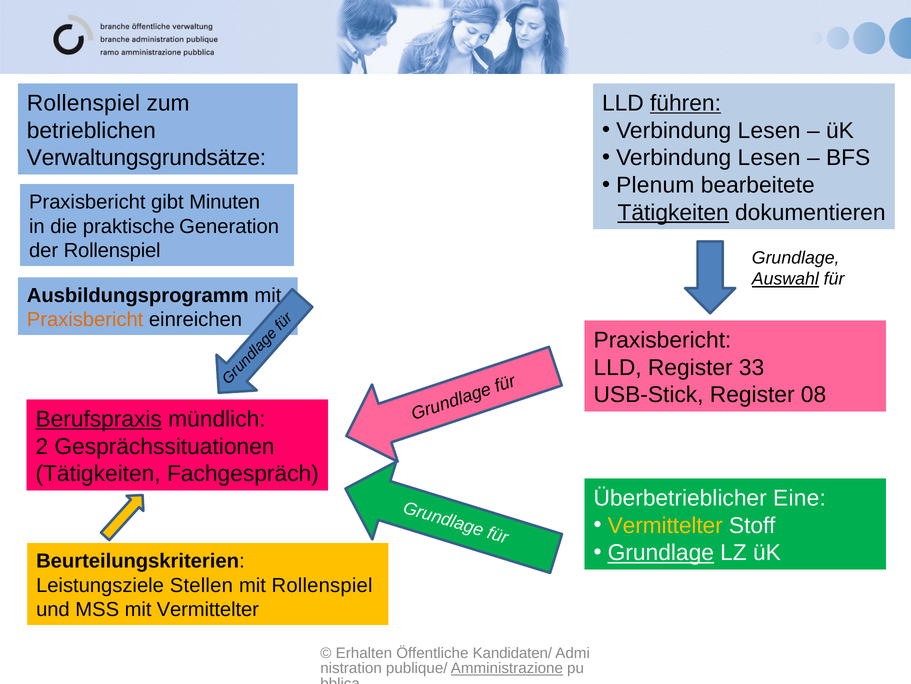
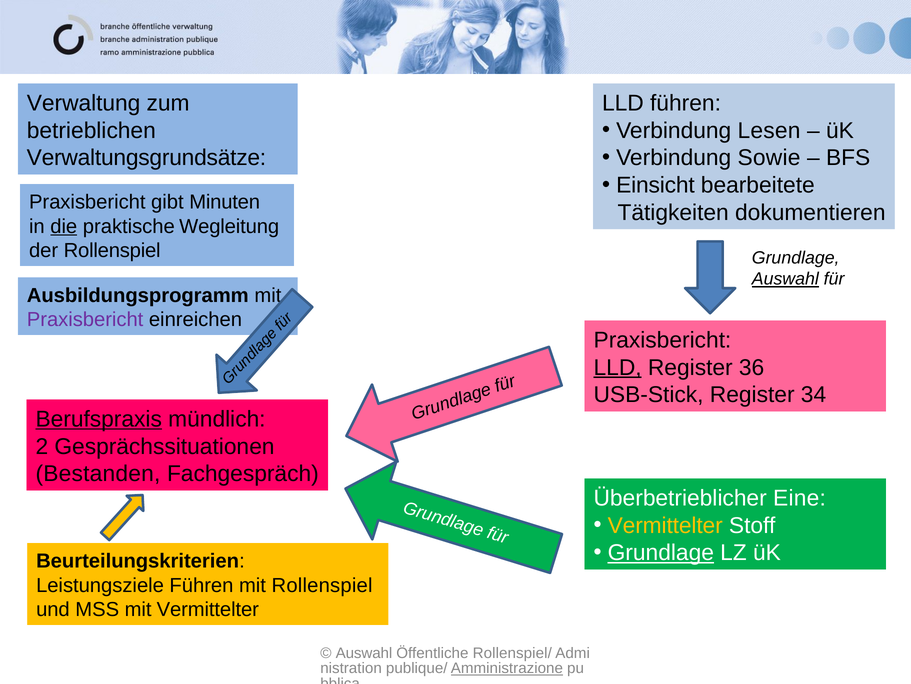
Rollenspiel: Rollenspiel -> Verwaltung (84, 103)
führen underline: present -> none (685, 103)
Lesen: Lesen -> Sowie (769, 158)
Plenum: Plenum -> Einsicht (655, 185)
Tätigkeiten underline: present -> none (673, 212)
die underline: none -> present (64, 226)
Generation: Generation -> Wegleitung (229, 226)
Praxisbericht colour: orange -> purple (85, 319)
LLD underline: none -> present (618, 367)
33: 33 -> 36 (752, 367)
08: 08 -> 34 (813, 394)
Tätigkeiten: Tätigkeiten -> Bestanden (98, 473)
Leistungsziele Stellen: Stellen -> Führen (201, 585)
Erhalten: Erhalten -> Auswahl (364, 652)
Kandidaten/: Kandidaten/ -> Rollenspiel/ (512, 652)
